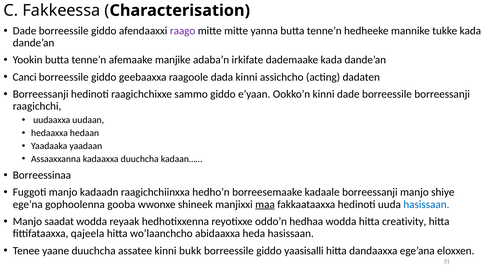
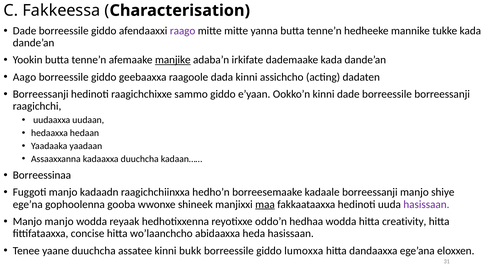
manjike underline: none -> present (173, 60)
Canci: Canci -> Aago (25, 77)
hasissaan colour: blue -> purple (426, 204)
Manjo saadat: saadat -> manjo (59, 221)
qajeela: qajeela -> concise (88, 233)
yaasisalli: yaasisalli -> lumoxxa (304, 251)
